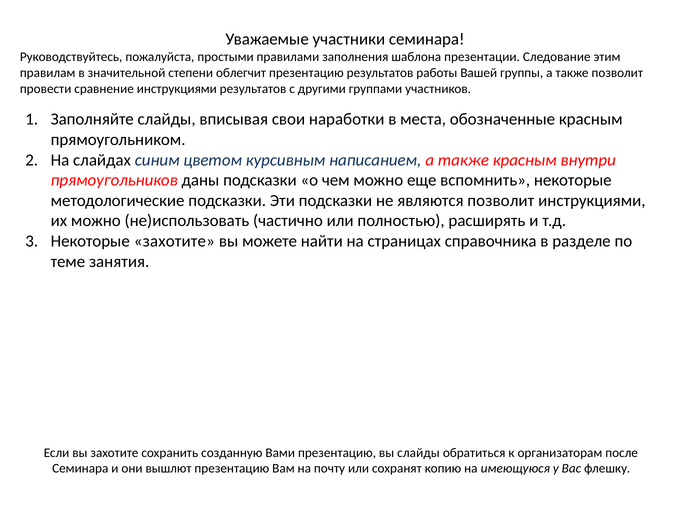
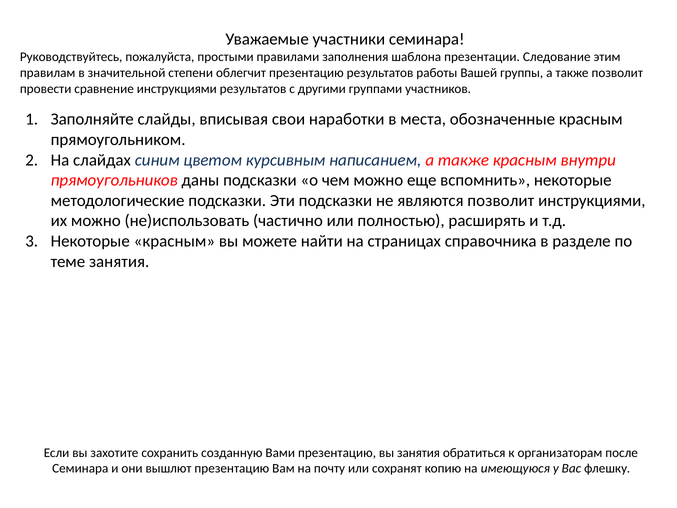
Некоторые захотите: захотите -> красным (174, 241)
вы слайды: слайды -> занятия (419, 453)
